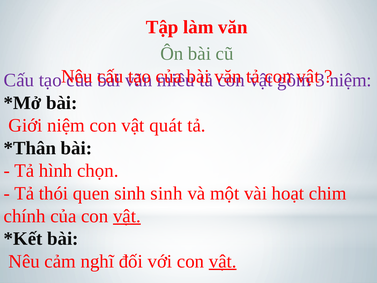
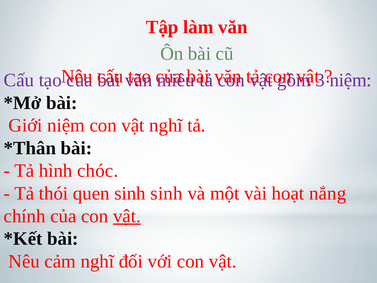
vật quát: quát -> nghĩ (166, 125)
chọn: chọn -> chóc (98, 171)
chim: chim -> nắng (328, 193)
vật underline: present -> none (223, 261)
